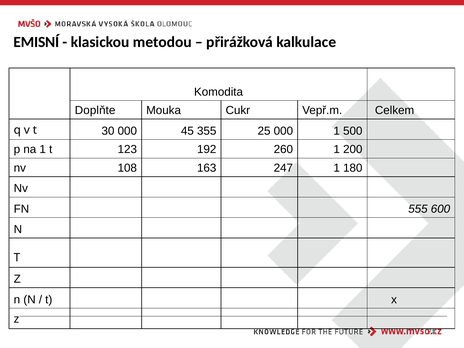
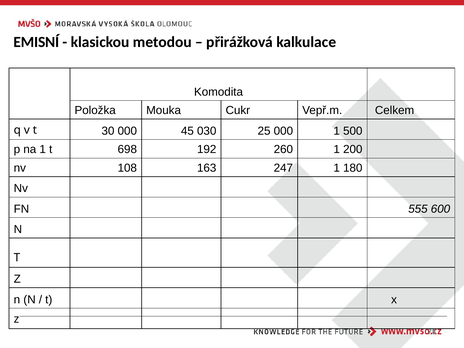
Doplňte: Doplňte -> Položka (95, 110)
355: 355 -> 030 (207, 131)
123: 123 -> 698 (127, 149)
